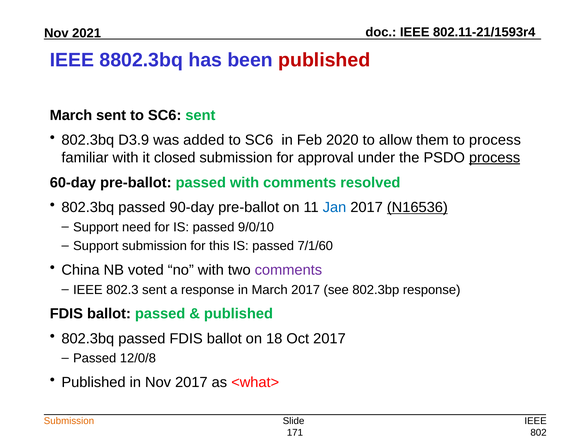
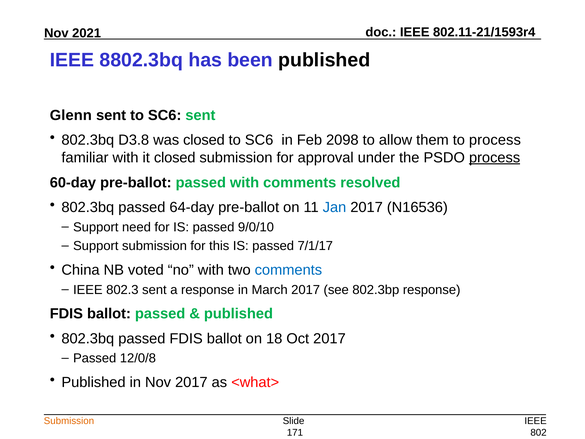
published colour: red -> black (324, 60)
March: March -> Glenn (71, 115)
D3.9: D3.9 -> D3.8 (134, 140)
was added: added -> closed (204, 140)
2020: 2020 -> 2098 (342, 140)
90-day: 90-day -> 64-day (192, 207)
N16536 underline: present -> none (417, 207)
7/1/60: 7/1/60 -> 7/1/17 (315, 246)
comments colour: purple -> blue (288, 270)
